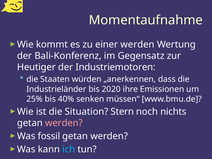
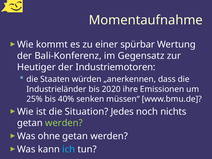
einer werden: werden -> spürbar (138, 44)
Stern: Stern -> Jedes (122, 112)
werden colour: pink -> light green (64, 123)
fossil: fossil -> ohne (49, 136)
